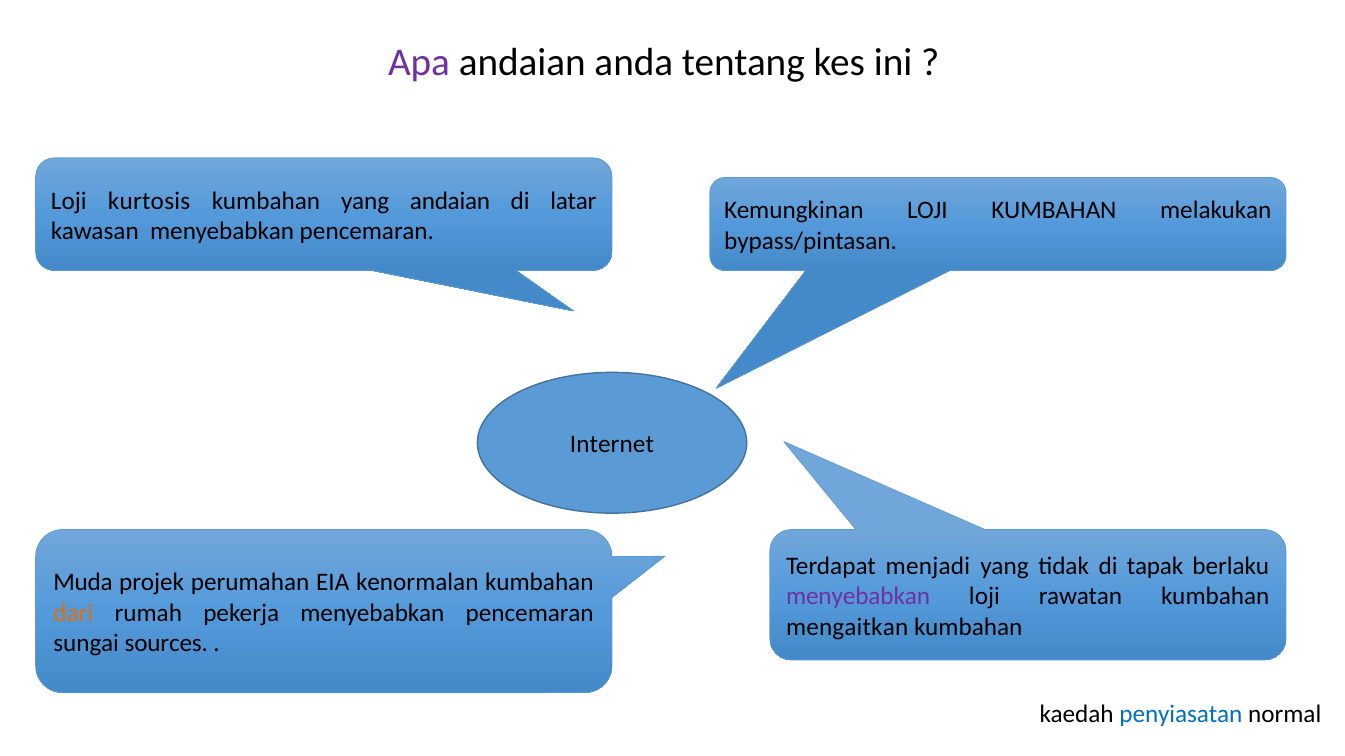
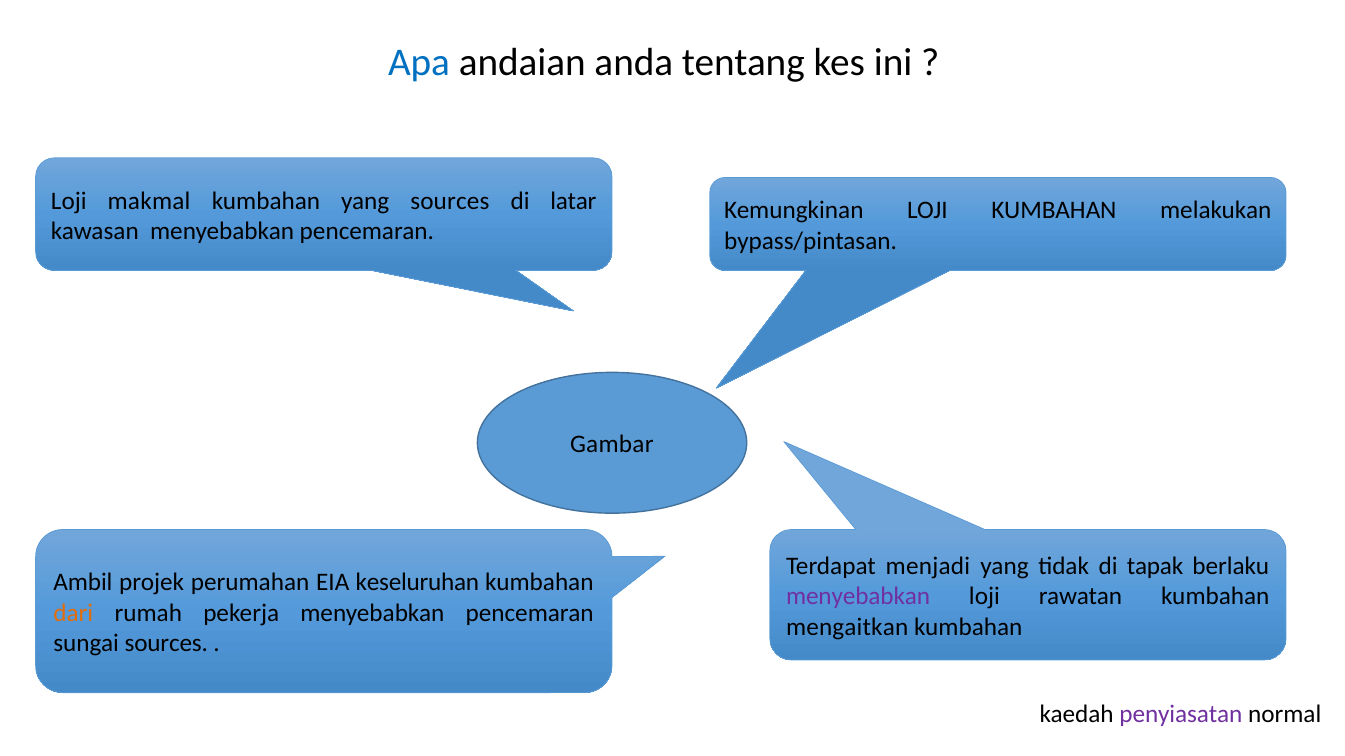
Apa colour: purple -> blue (419, 63)
kurtosis: kurtosis -> makmal (149, 201)
yang andaian: andaian -> sources (450, 201)
Internet: Internet -> Gambar (612, 445)
Muda: Muda -> Ambil (83, 583)
kenormalan: kenormalan -> keseluruhan (417, 583)
penyiasatan colour: blue -> purple (1181, 715)
